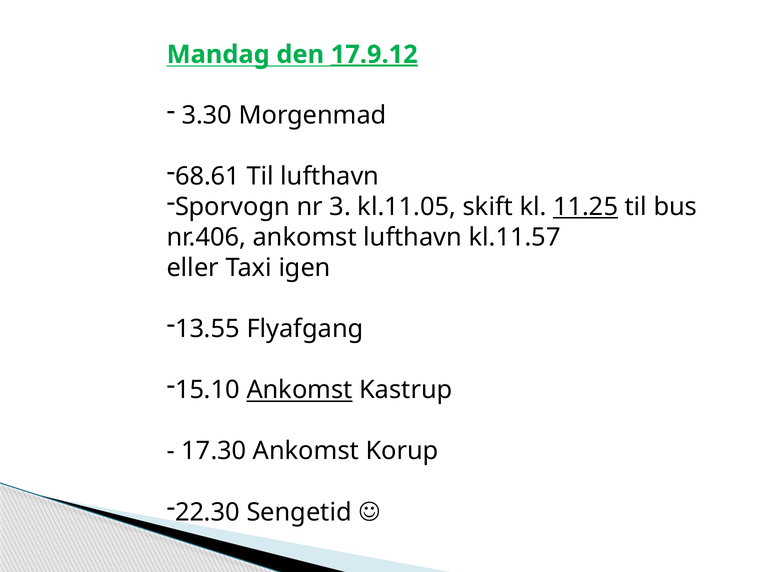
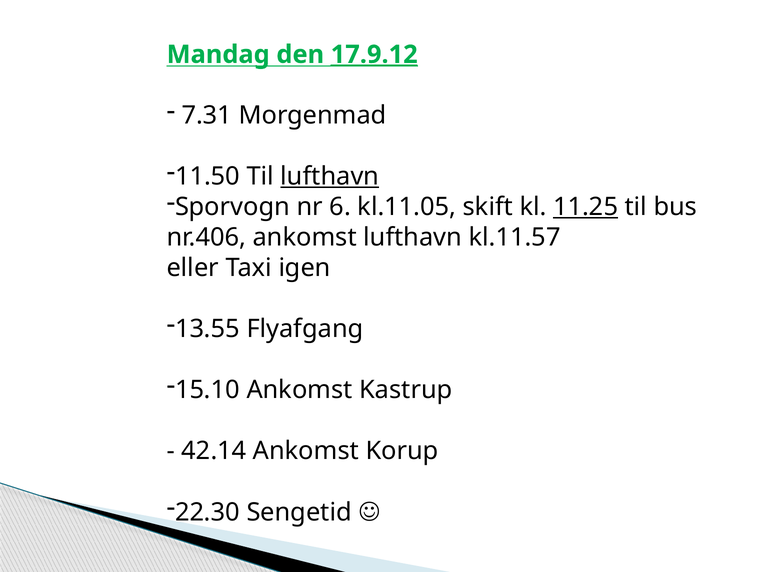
3.30: 3.30 -> 7.31 (207, 116)
68.61: 68.61 -> 11.50 (207, 177)
lufthavn underline: none -> present (330, 177)
3: 3 -> 6 (340, 207)
Ankomst underline: present -> none (300, 390)
17.30: 17.30 -> 42.14 (214, 451)
